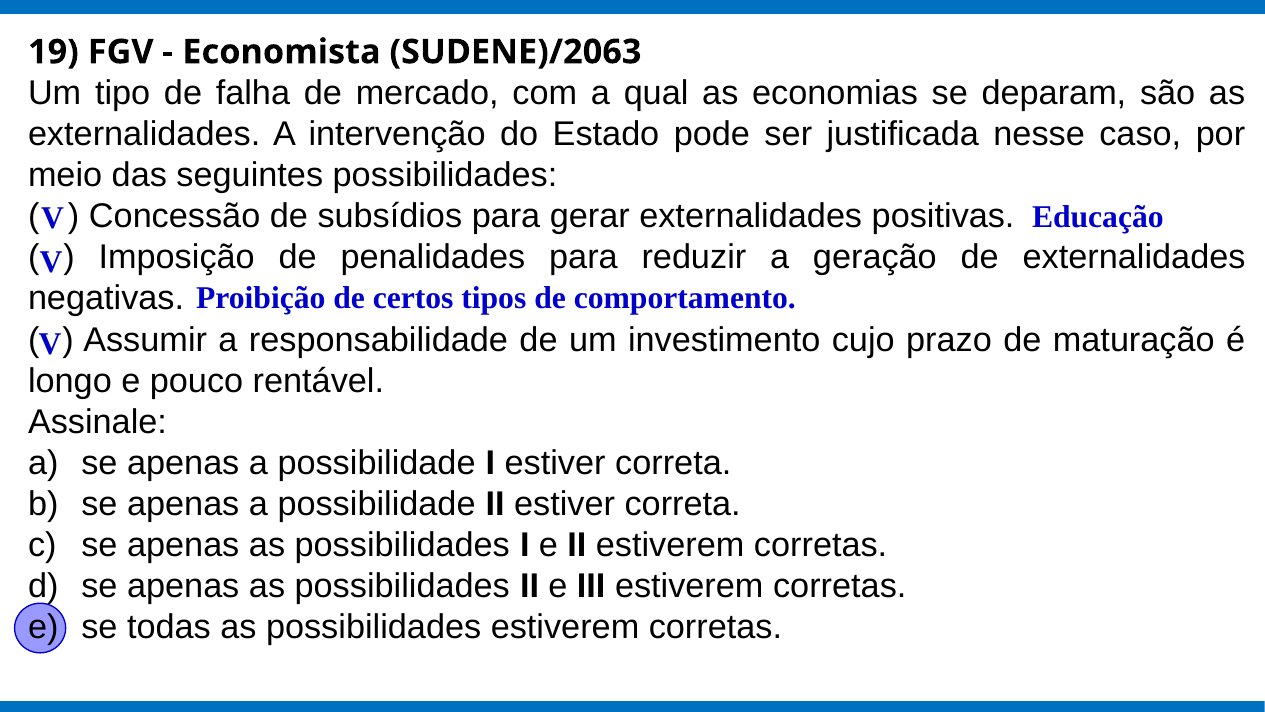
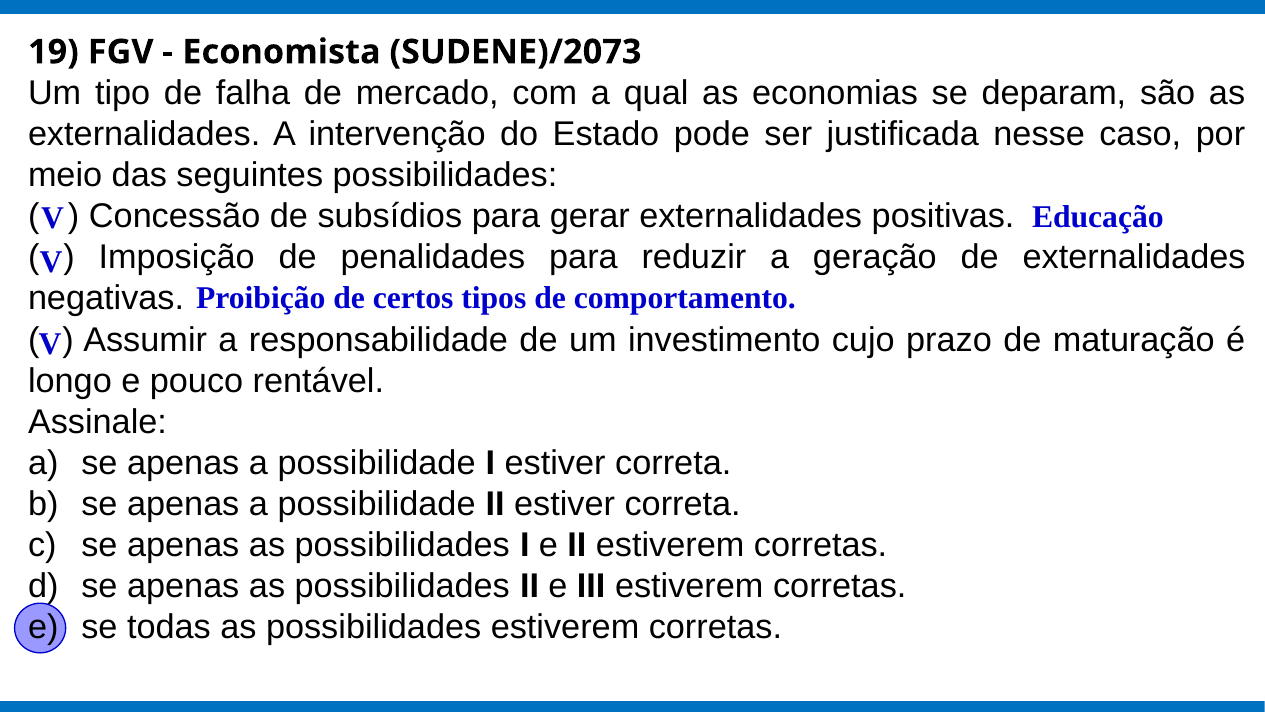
SUDENE)/2063: SUDENE)/2063 -> SUDENE)/2073 (515, 52)
